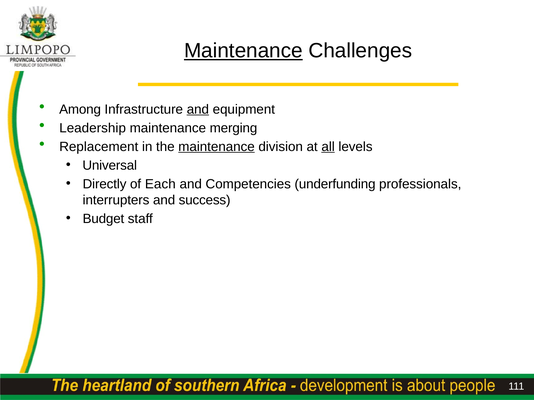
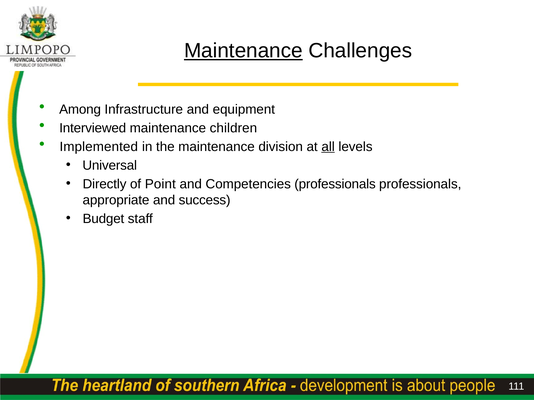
and underline: present -> none (198, 109)
Leadership: Leadership -> Interviewed (93, 128)
merging: merging -> children (233, 128)
Replacement: Replacement -> Implemented (99, 147)
maintenance underline: present -> none (217, 147)
Each: Each -> Point (160, 184)
Competencies underfunding: underfunding -> professionals (335, 184)
interrupters: interrupters -> appropriate (116, 200)
